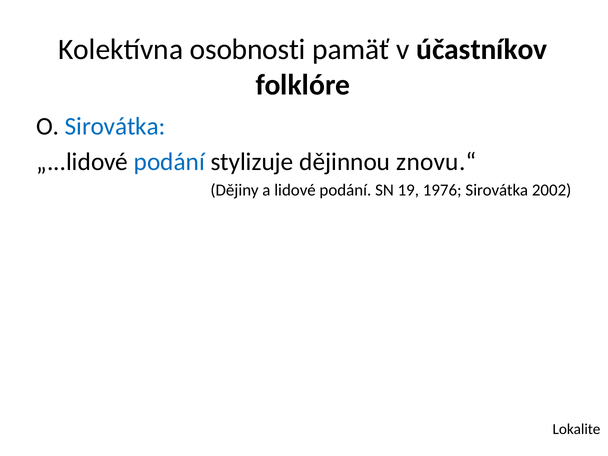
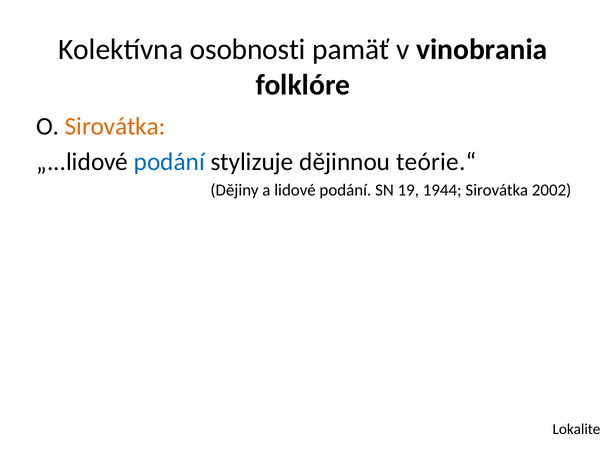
účastníkov: účastníkov -> vinobrania (482, 50)
Sirovátka colour: blue -> orange (115, 126)
znovu.“: znovu.“ -> teórie.“ (436, 162)
1976: 1976 -> 1944 (442, 190)
